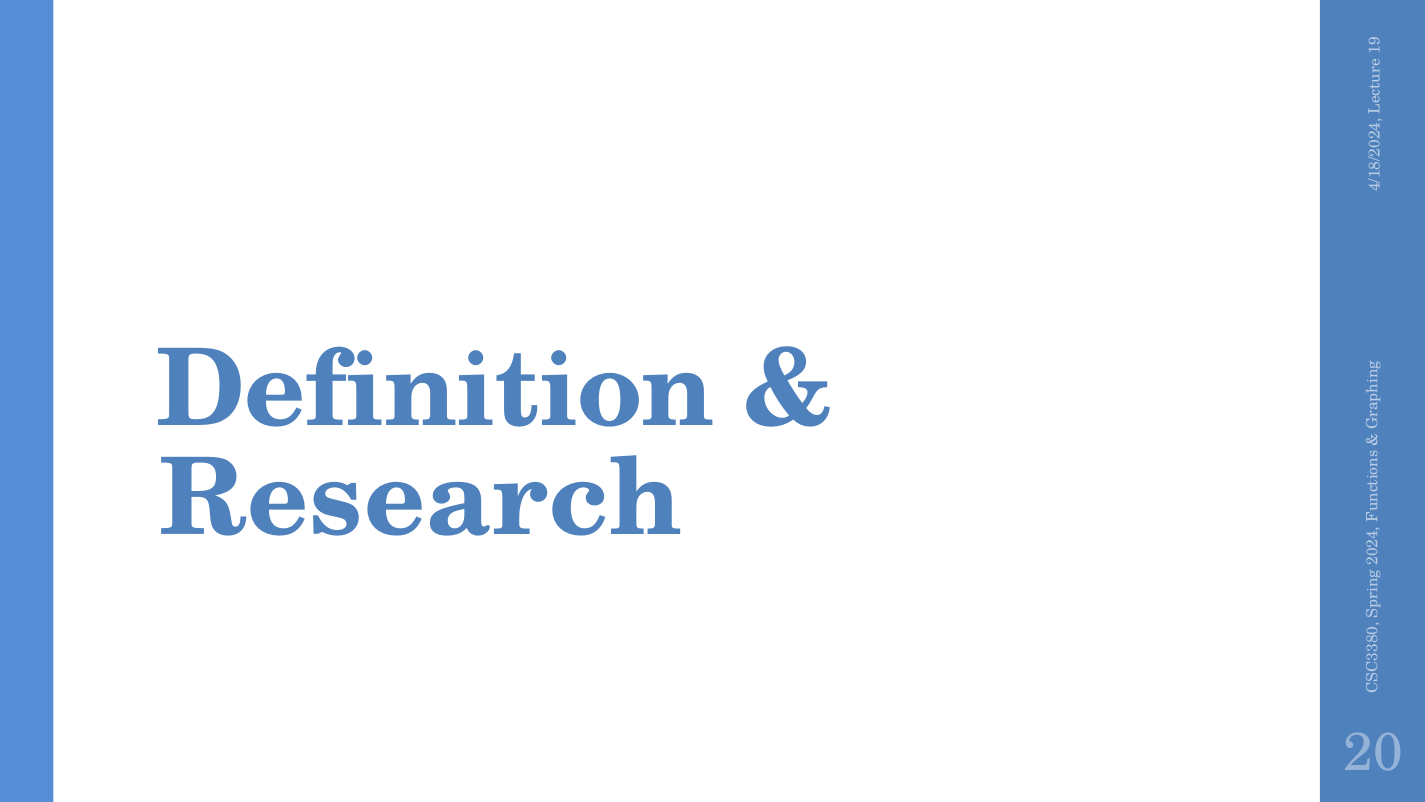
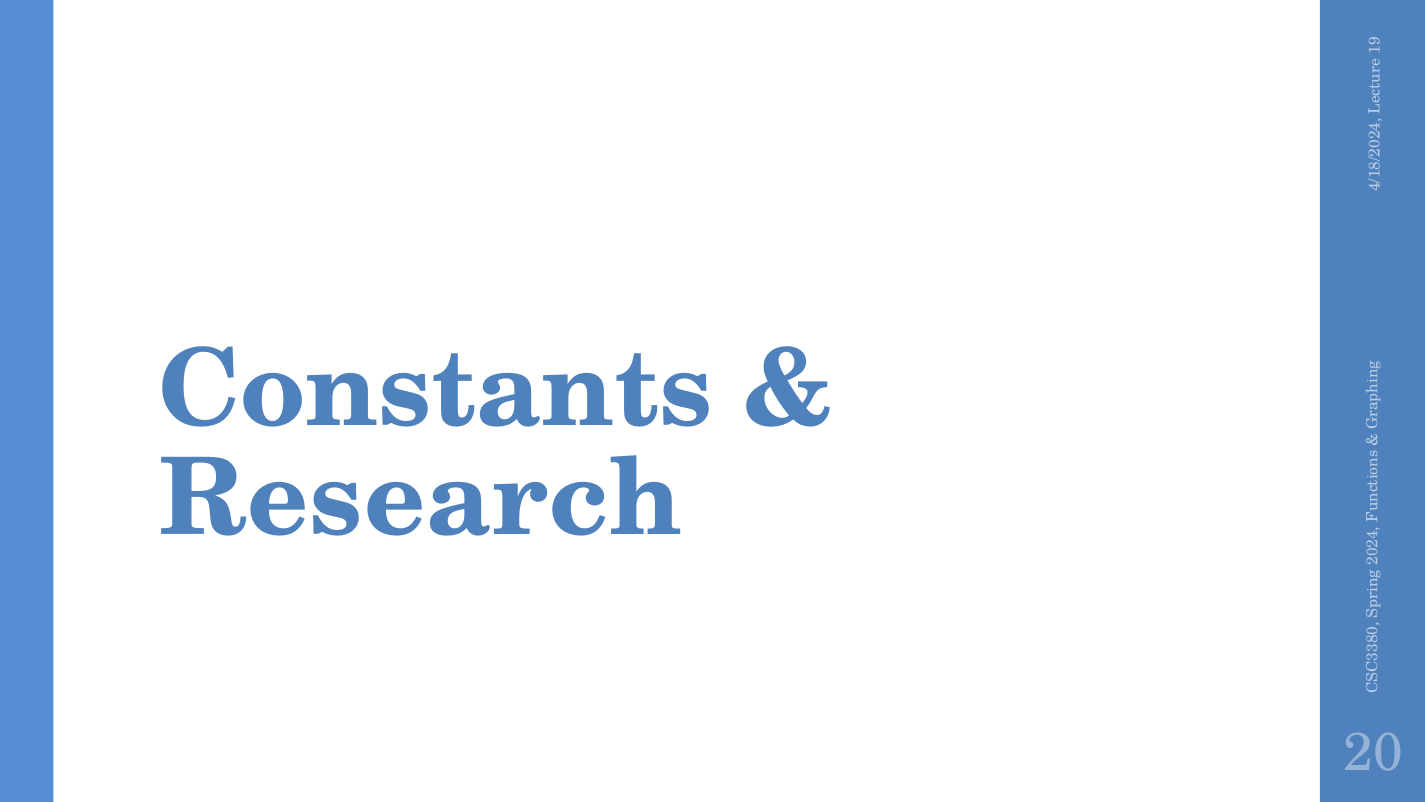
Definition: Definition -> Constants (436, 390)
